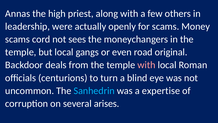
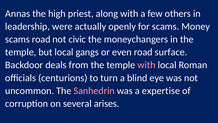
scams cord: cord -> road (41, 39)
sees: sees -> civic (77, 39)
original: original -> surface (171, 52)
Sanhedrin colour: light blue -> pink (94, 90)
